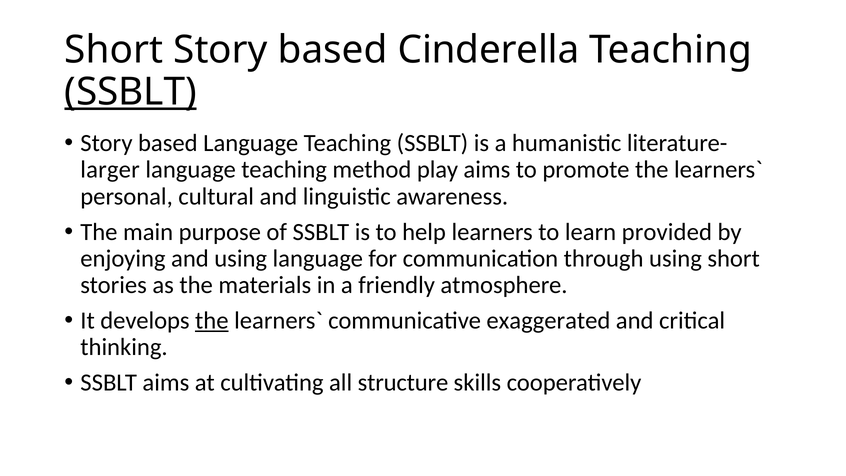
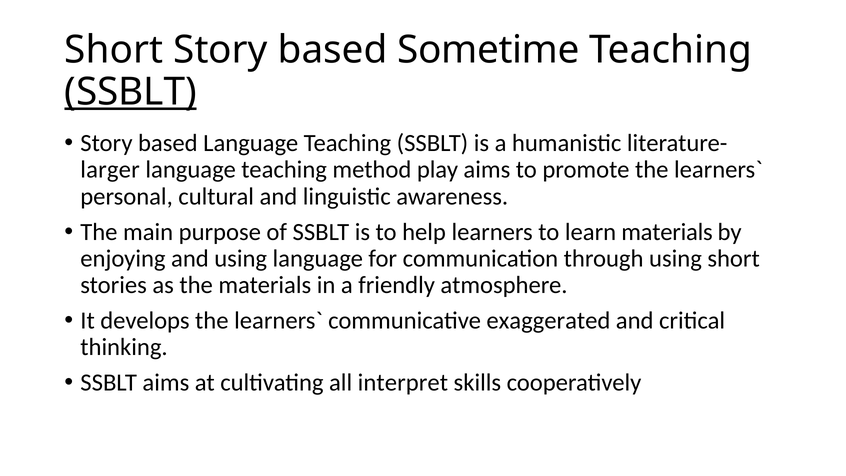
Cinderella: Cinderella -> Sometime (489, 50)
learn provided: provided -> materials (667, 232)
the underline: present -> none (212, 321)
structure: structure -> interpret (403, 383)
